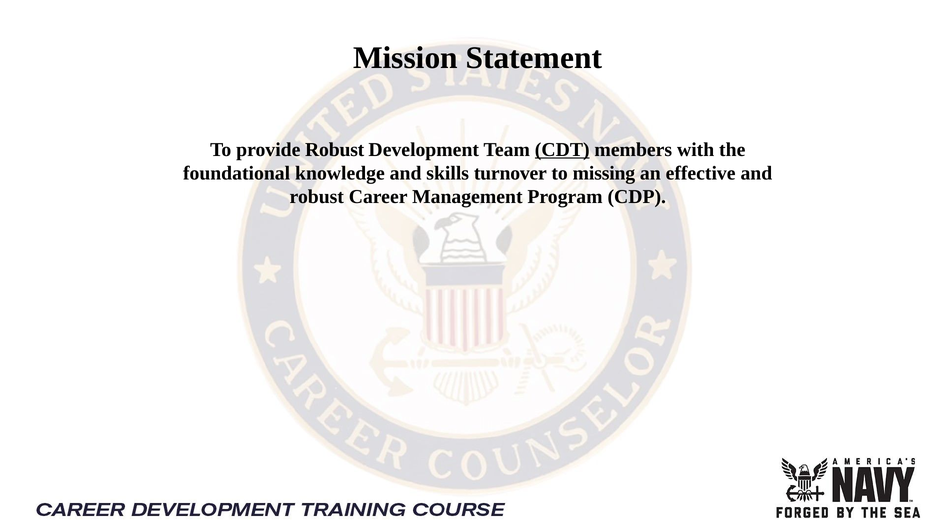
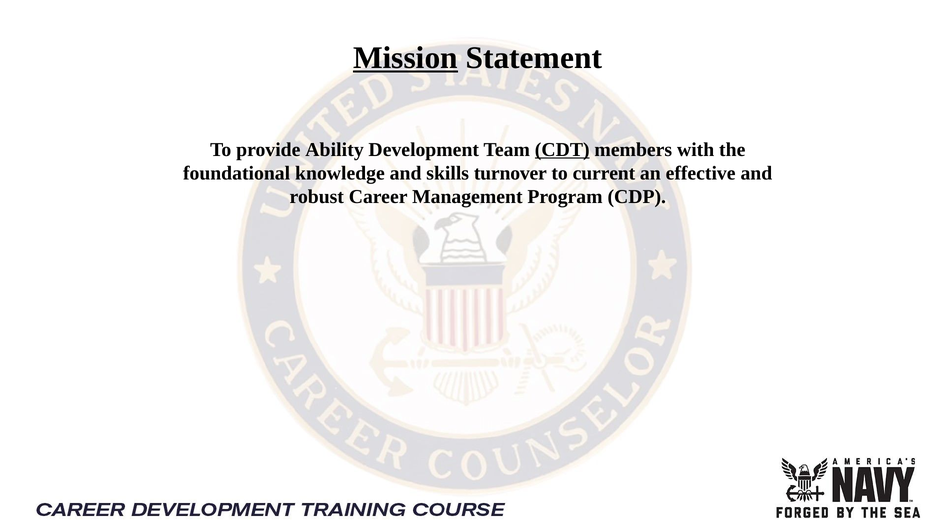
Mission underline: none -> present (405, 58)
provide Robust: Robust -> Ability (335, 150)
missing: missing -> current (604, 173)
